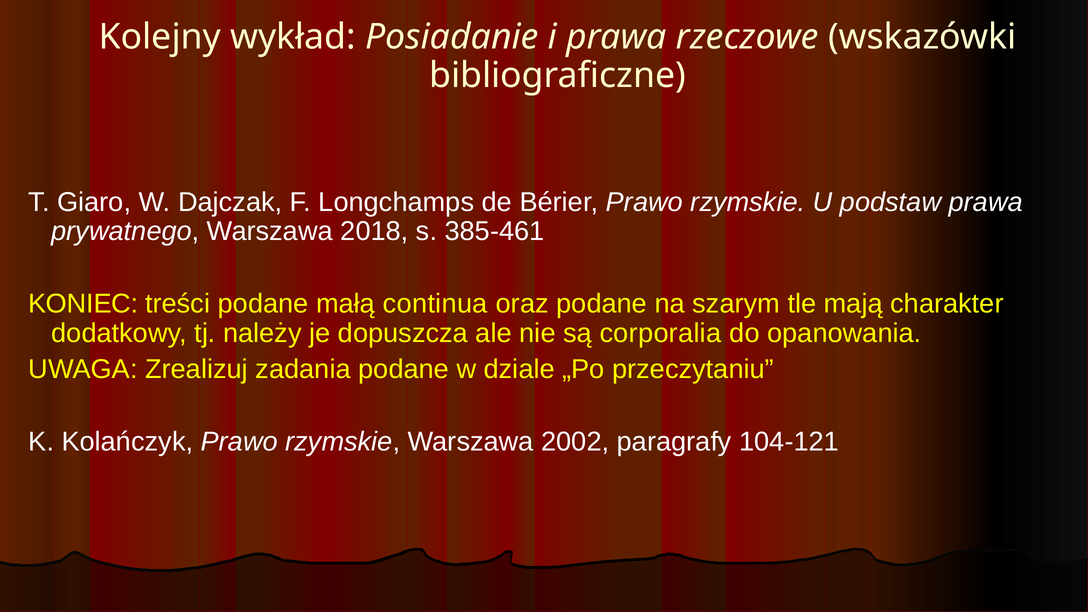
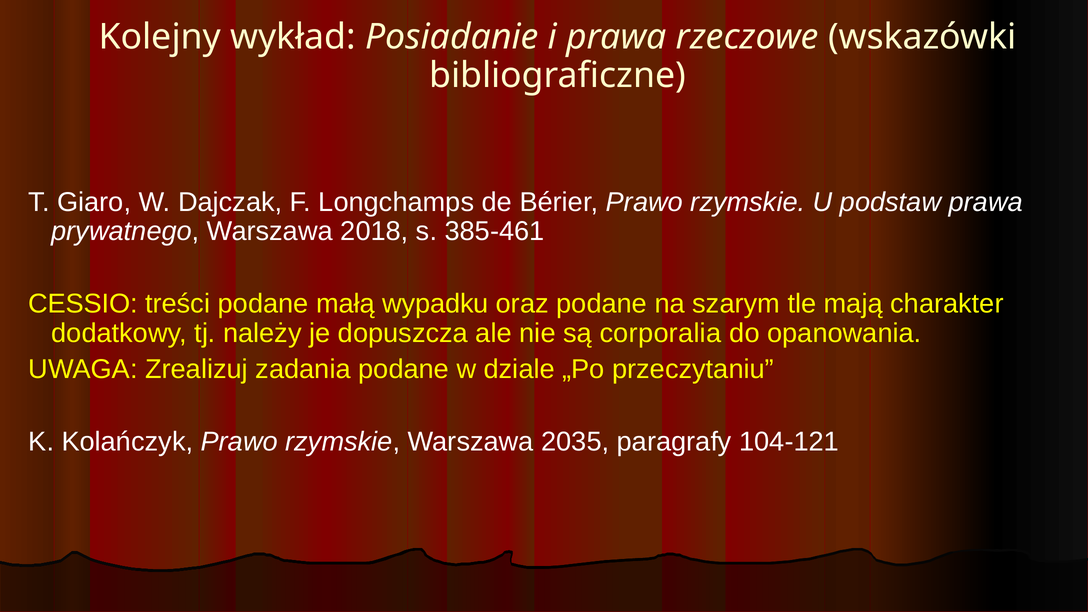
KONIEC: KONIEC -> CESSIO (83, 304)
continua: continua -> wypadku (436, 304)
2002: 2002 -> 2035 (575, 442)
